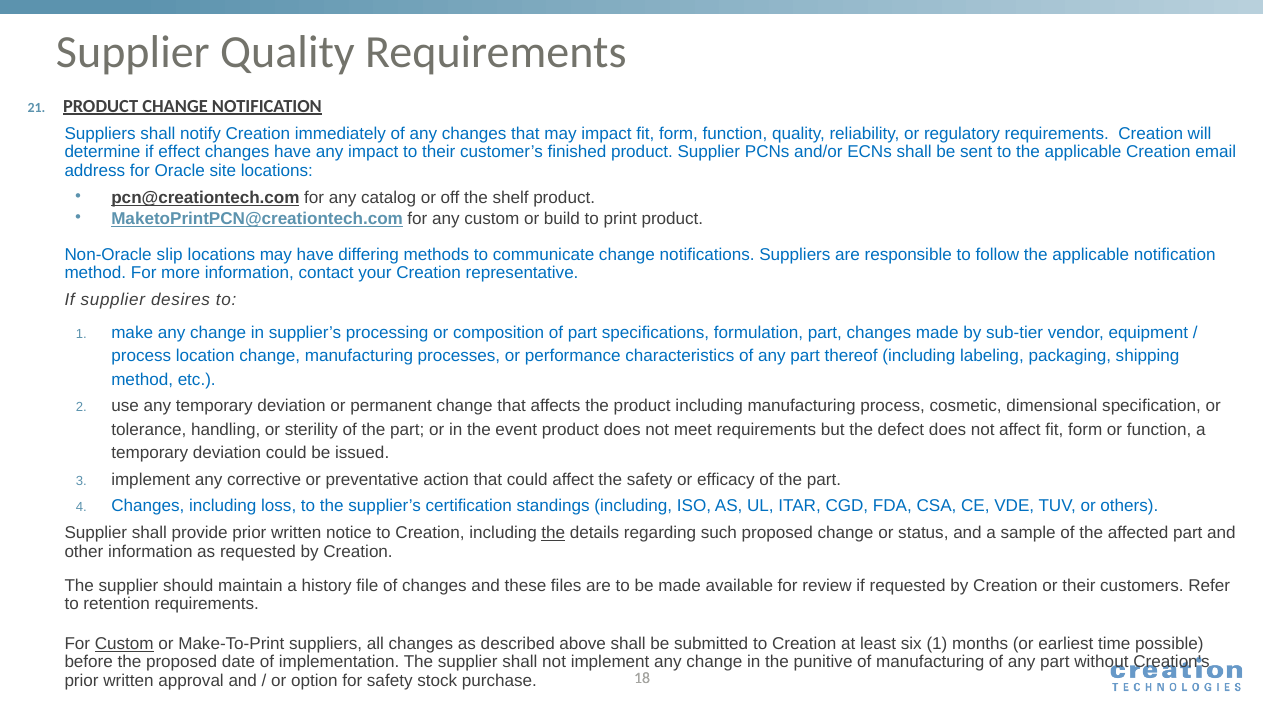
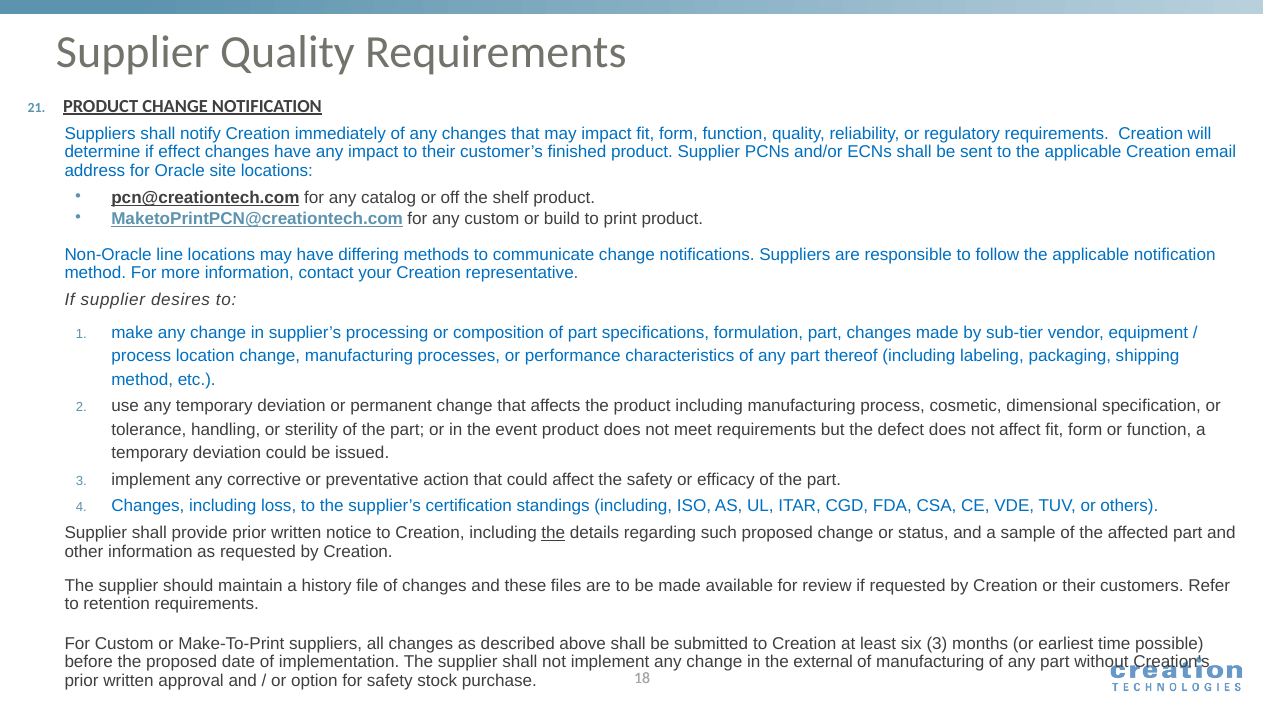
slip: slip -> line (170, 255)
Custom underline: present -> none (124, 644)
six 1: 1 -> 3 (937, 644)
punitive: punitive -> external (823, 663)
